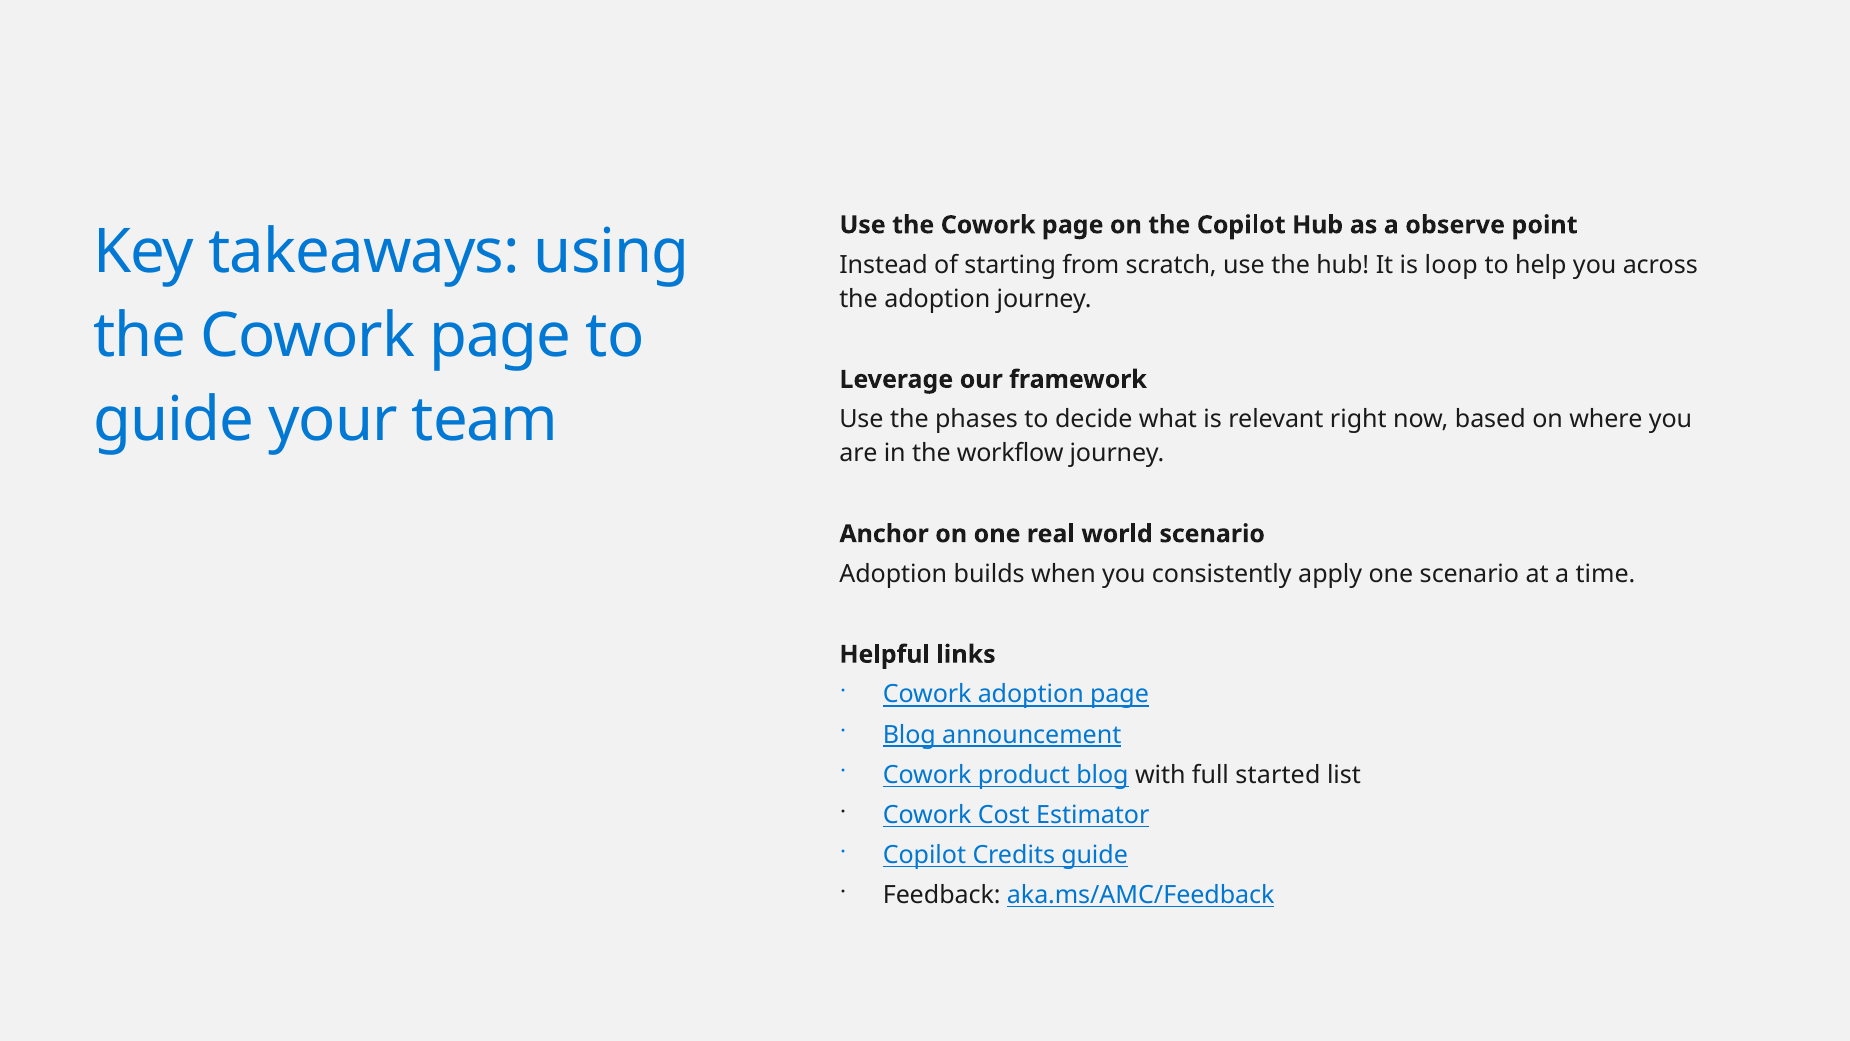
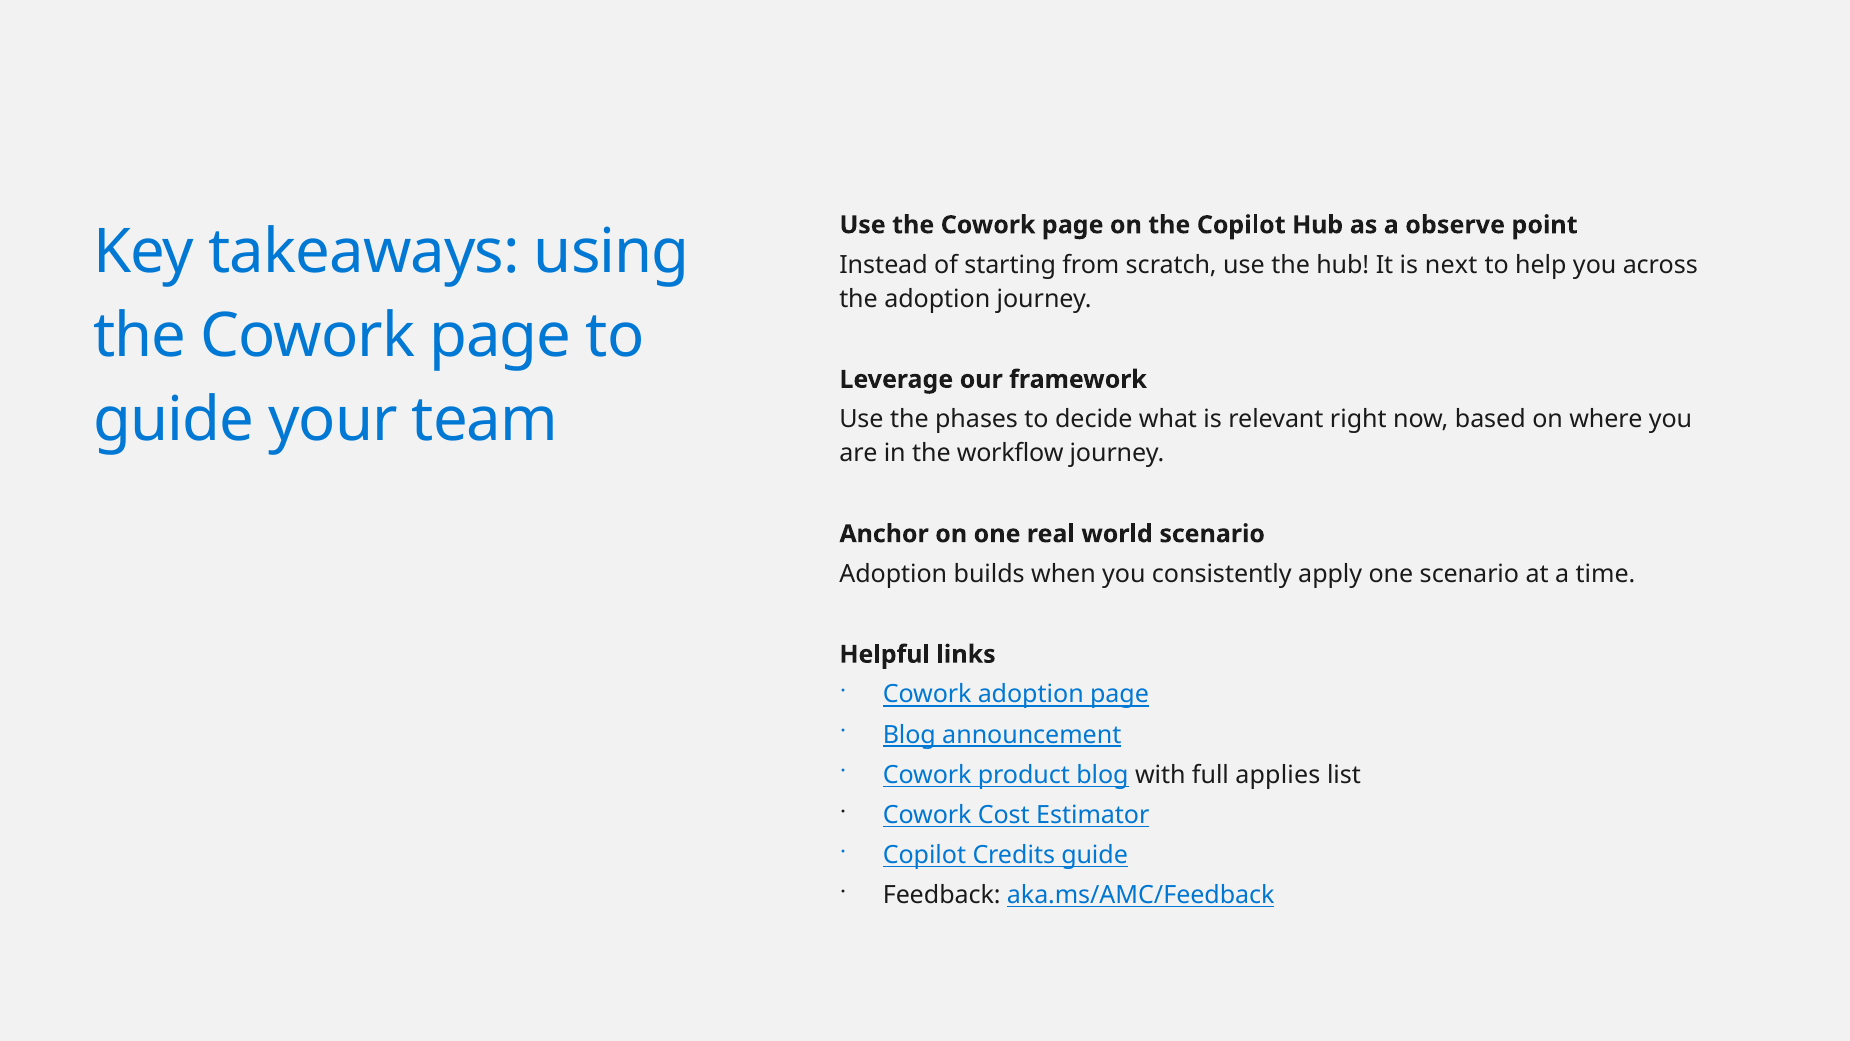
loop: loop -> next (1451, 265)
started: started -> applies (1278, 775)
